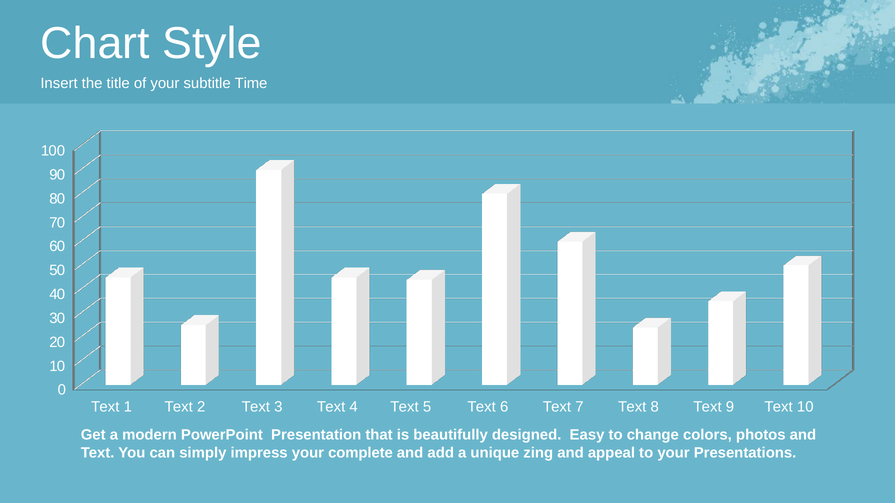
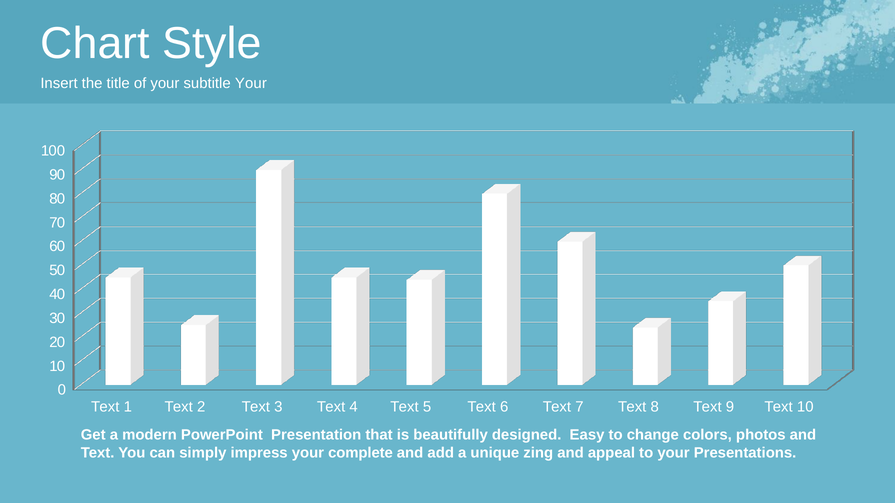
subtitle Time: Time -> Your (251, 84)
